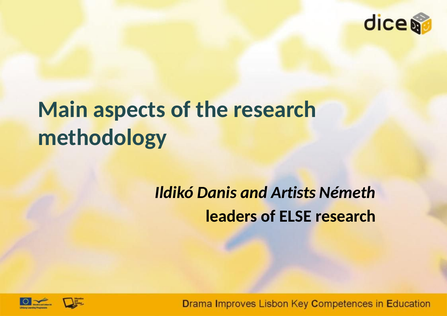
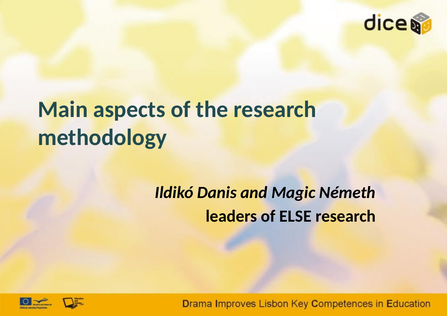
Artists: Artists -> Magic (293, 193)
